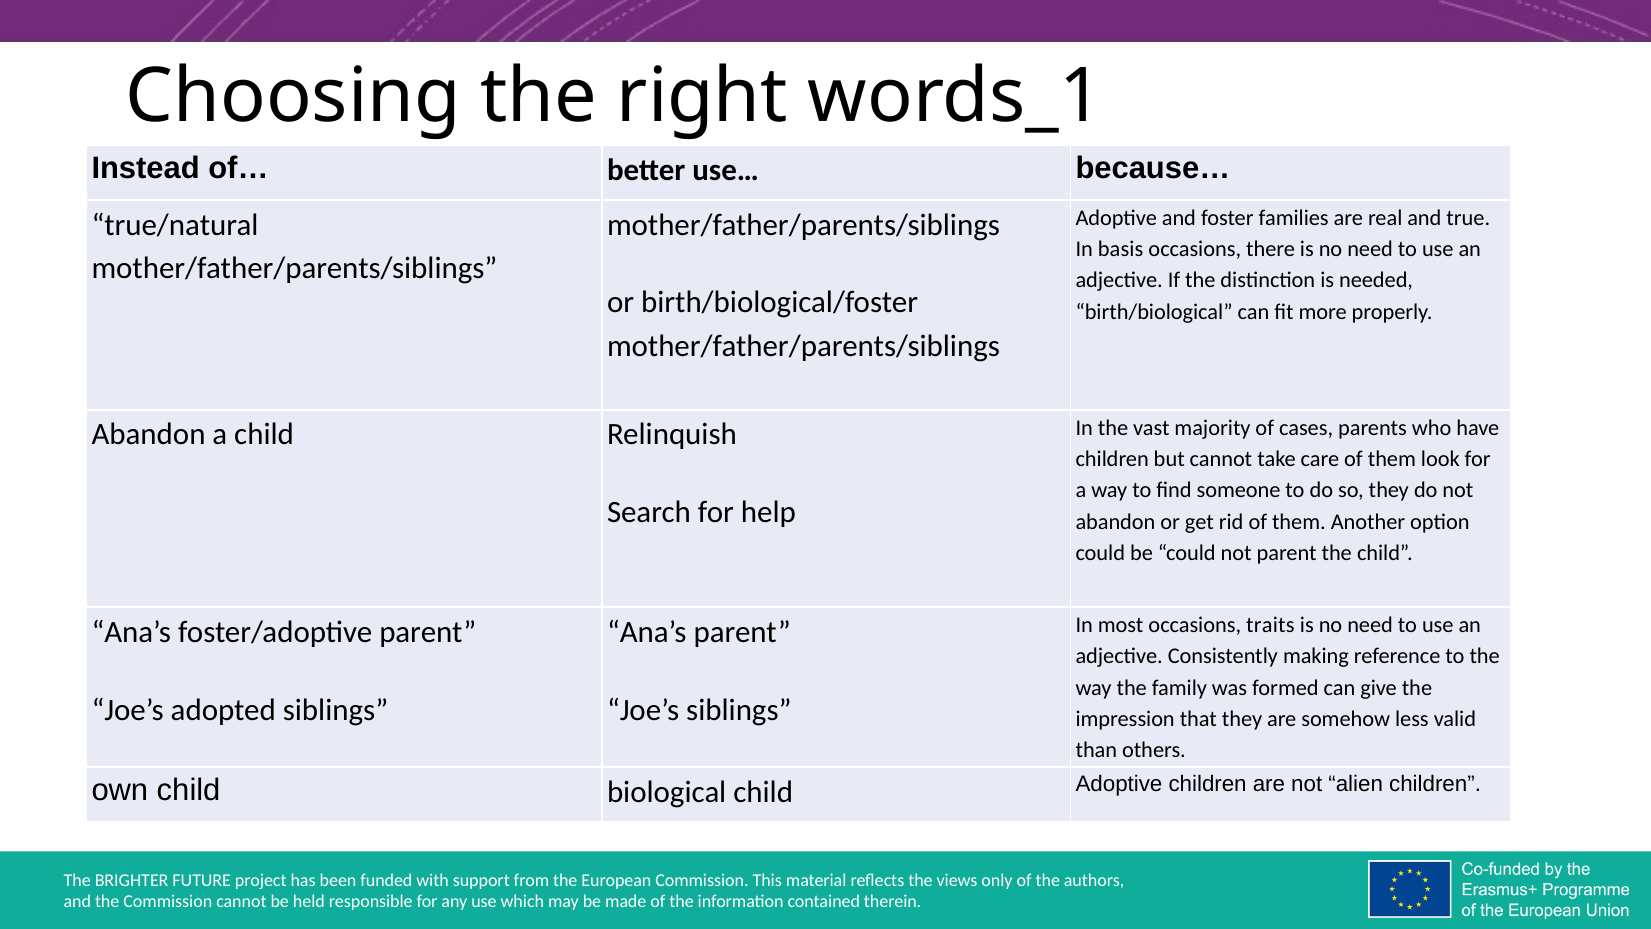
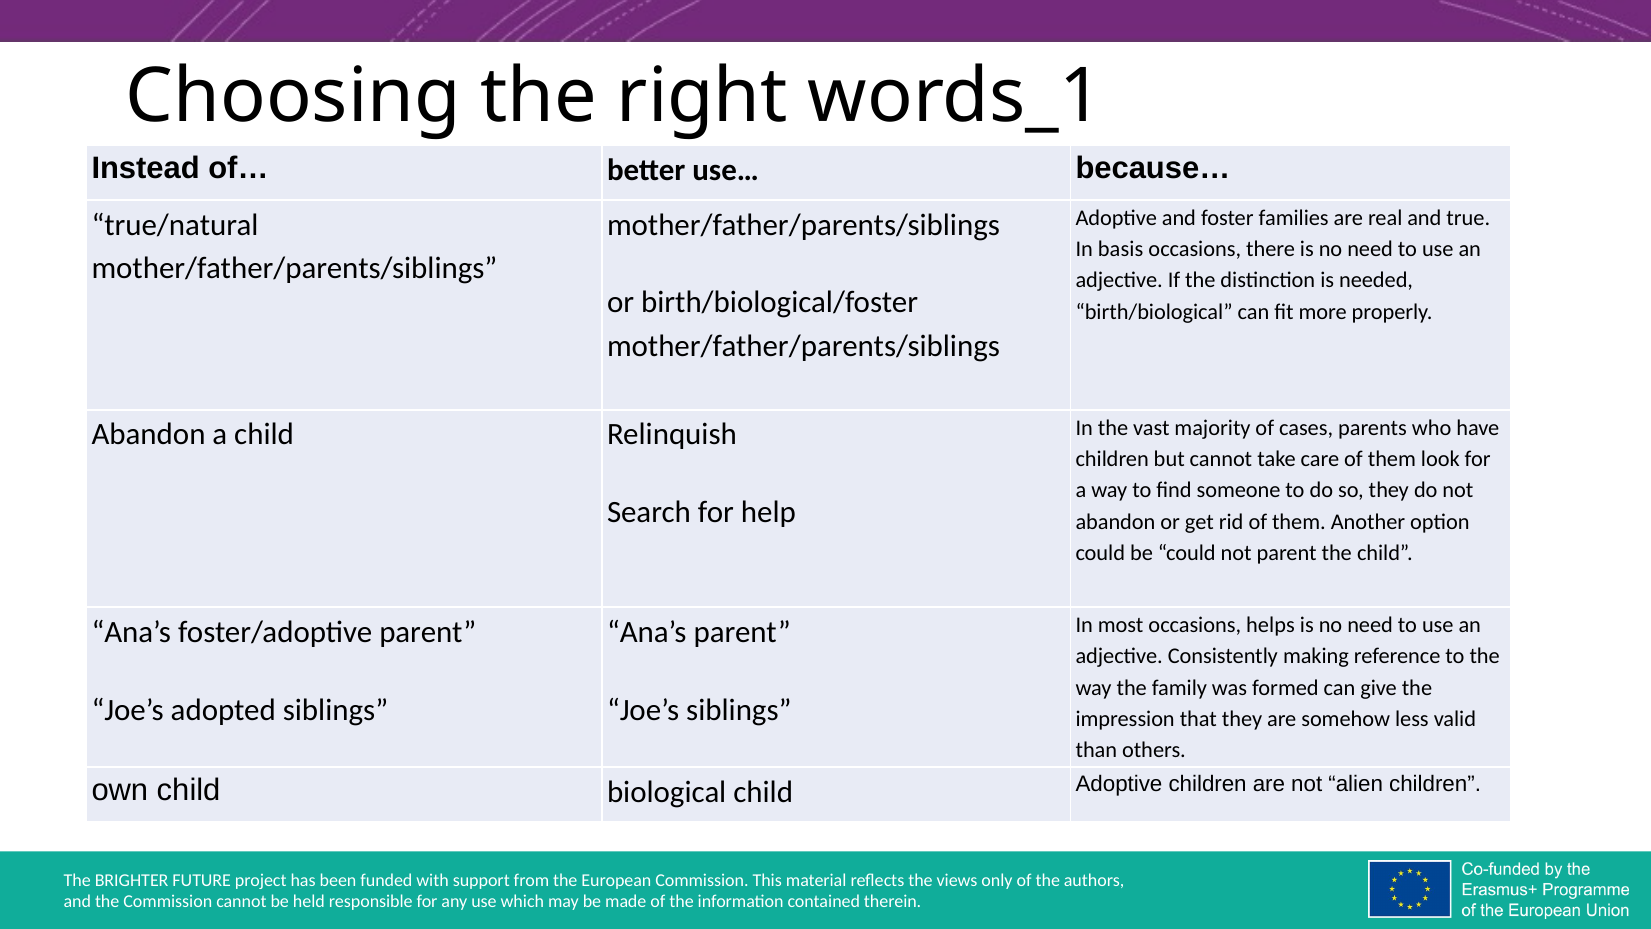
traits: traits -> helps (1270, 625)
